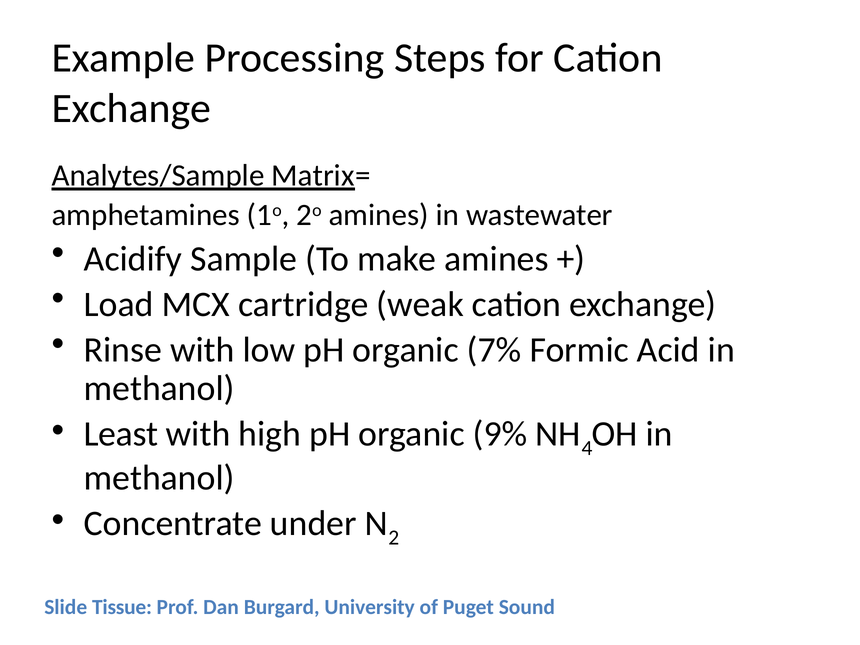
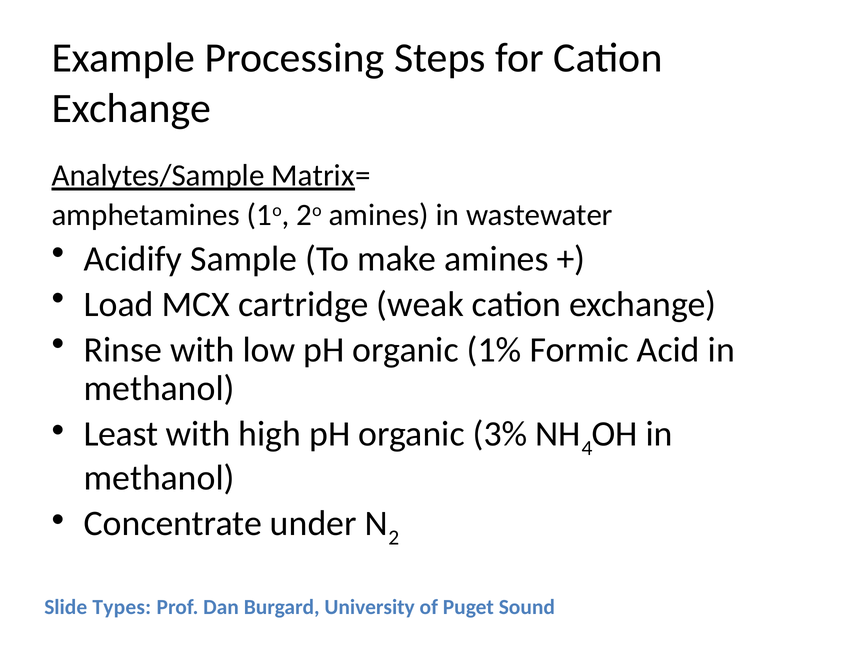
7%: 7% -> 1% (494, 350)
9%: 9% -> 3% (500, 434)
Tissue: Tissue -> Types (122, 607)
